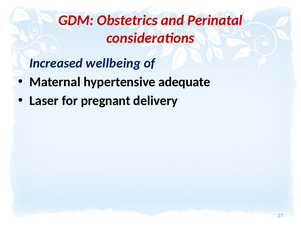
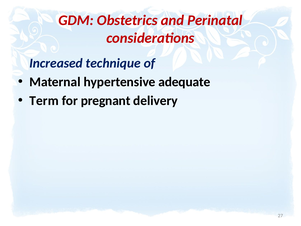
wellbeing: wellbeing -> technique (113, 63)
Laser: Laser -> Term (44, 101)
